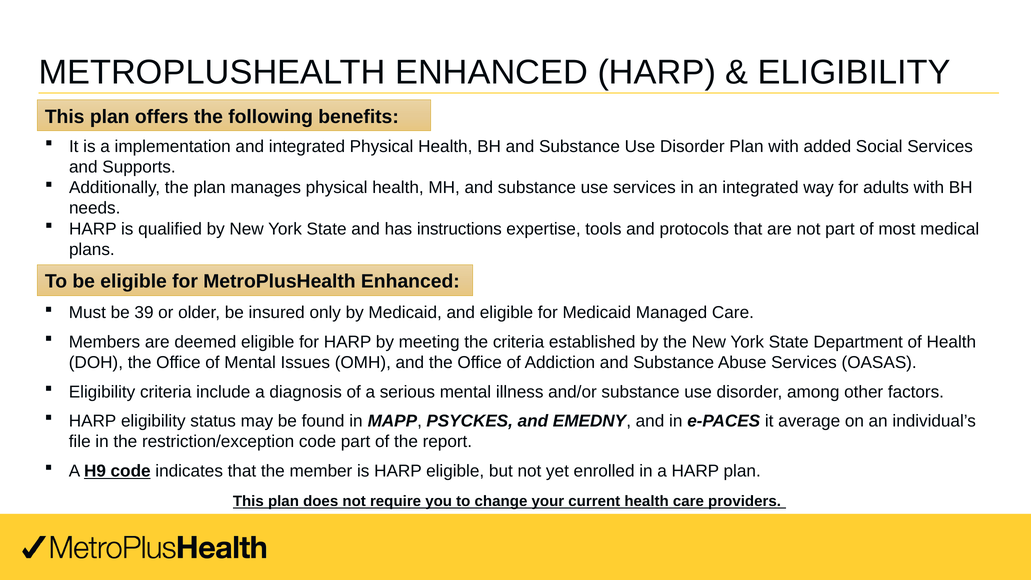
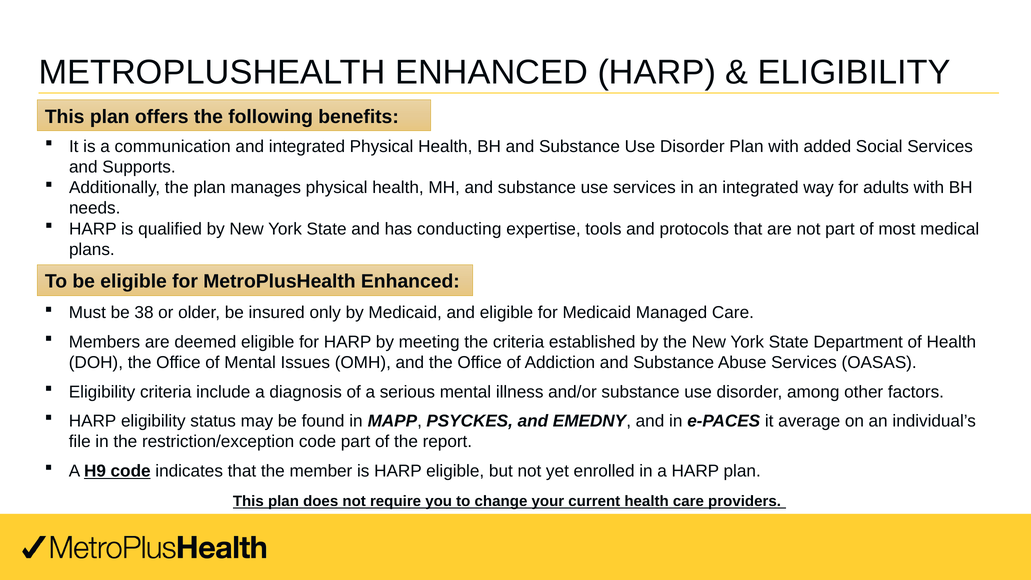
implementation: implementation -> communication (173, 146)
instructions: instructions -> conducting (459, 229)
39: 39 -> 38 (144, 313)
